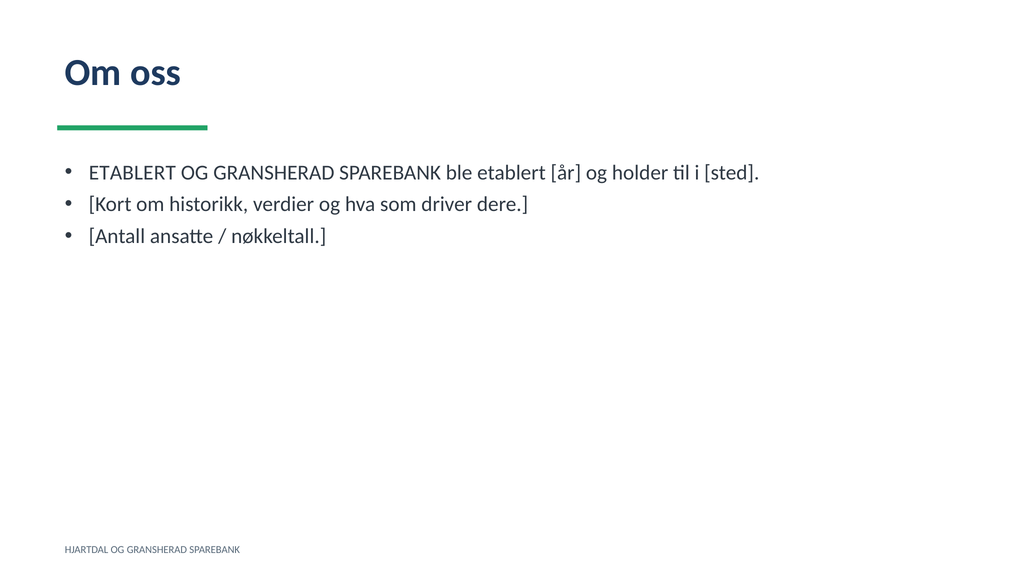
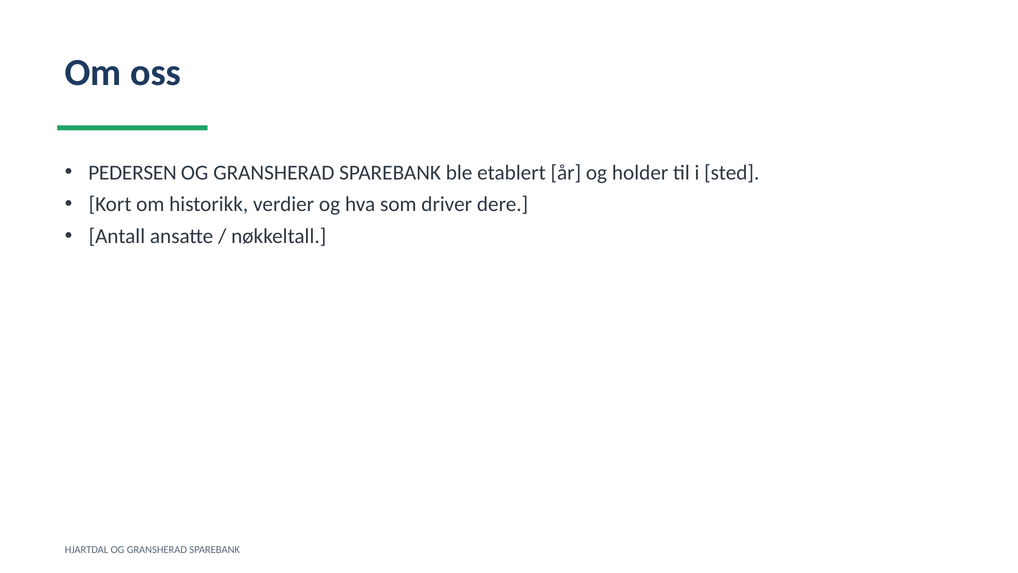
ETABLERT: ETABLERT -> PEDERSEN (133, 172)
